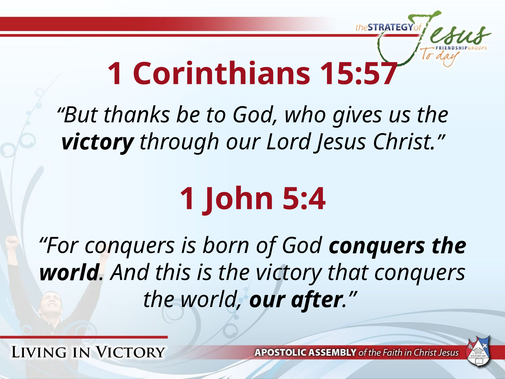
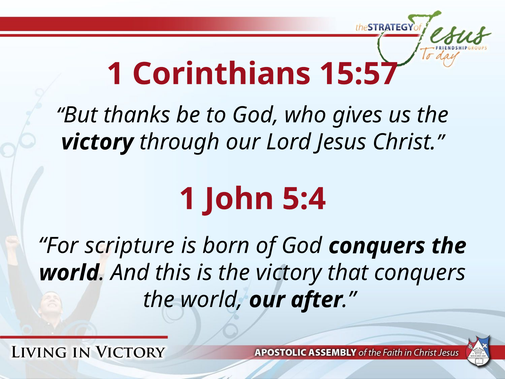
For conquers: conquers -> scripture (130, 246)
